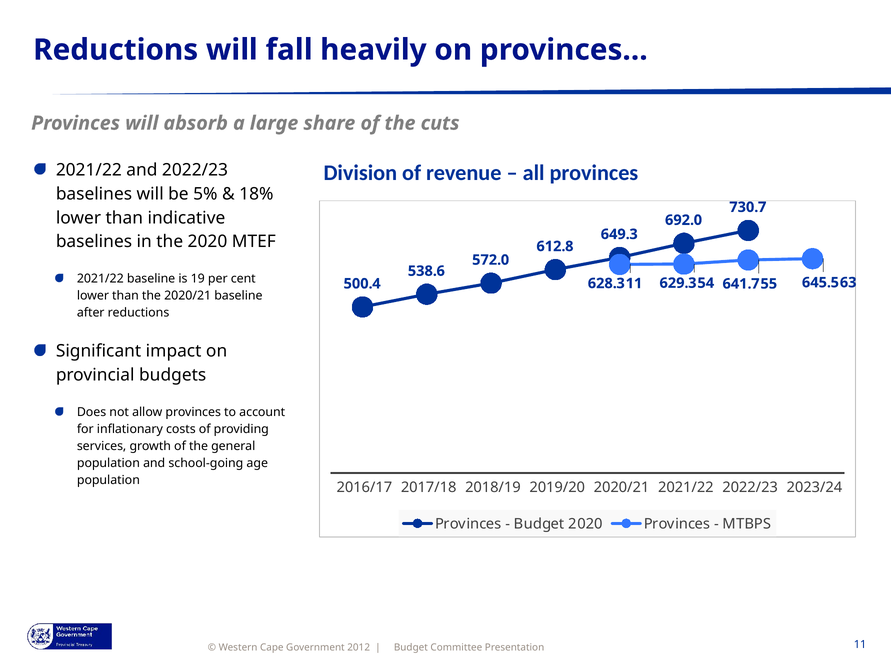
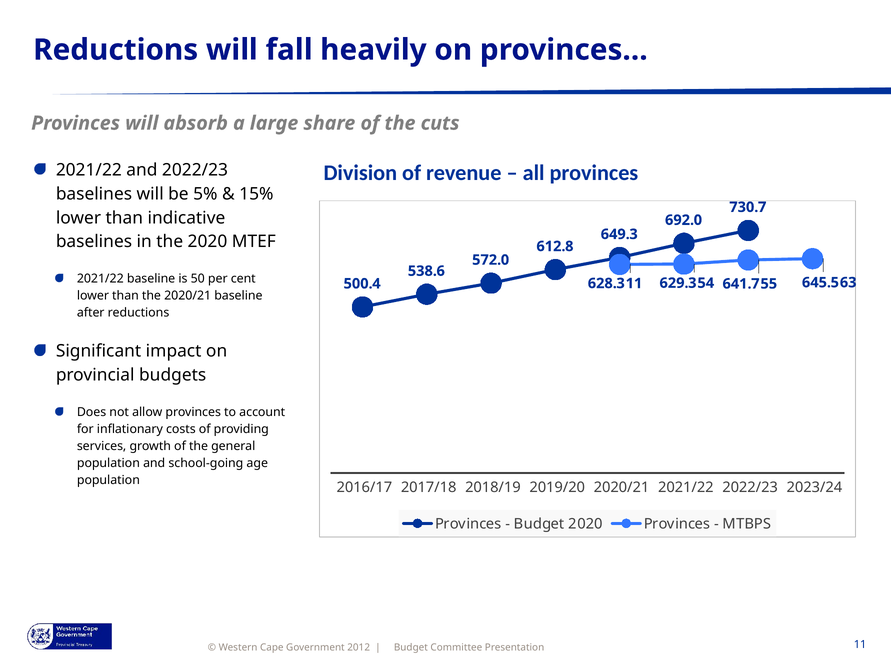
18%: 18% -> 15% (256, 194)
19: 19 -> 50 (198, 279)
